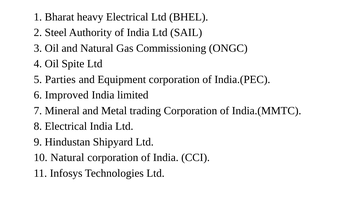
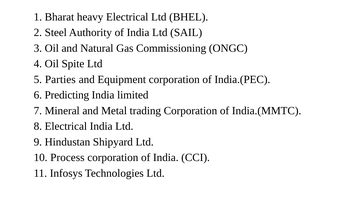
Improved: Improved -> Predicting (67, 95)
10 Natural: Natural -> Process (67, 158)
